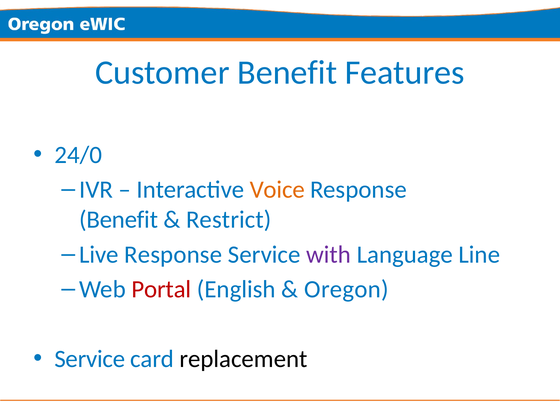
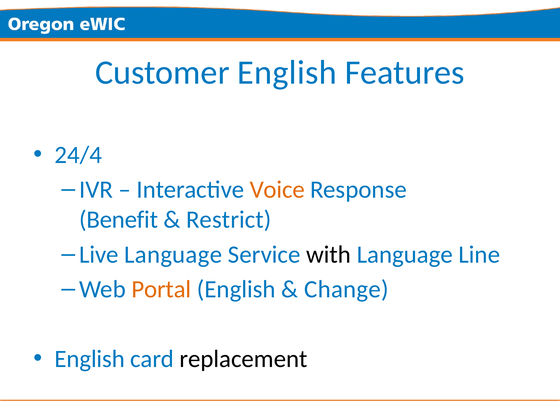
Customer Benefit: Benefit -> English (287, 72)
24/0: 24/0 -> 24/4 (78, 155)
Live Response: Response -> Language (173, 254)
with colour: purple -> black (329, 254)
Portal colour: red -> orange (161, 289)
Oregon: Oregon -> Change (347, 289)
Service: Service -> English (90, 359)
